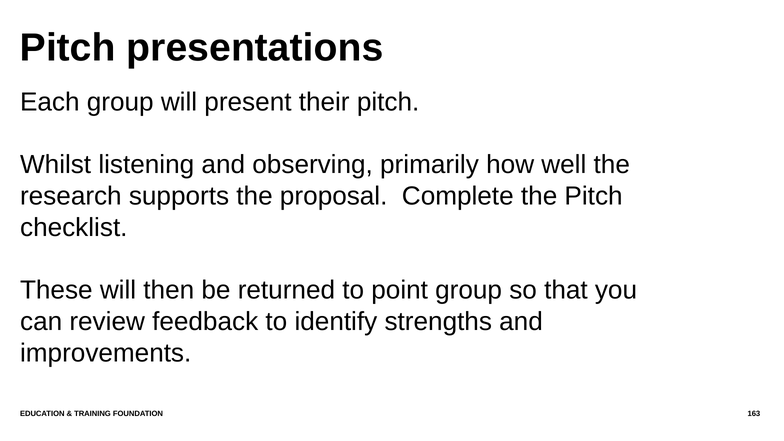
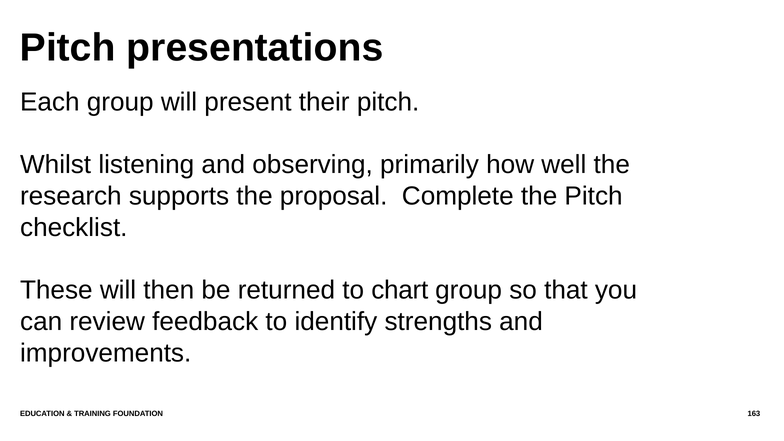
point: point -> chart (400, 290)
